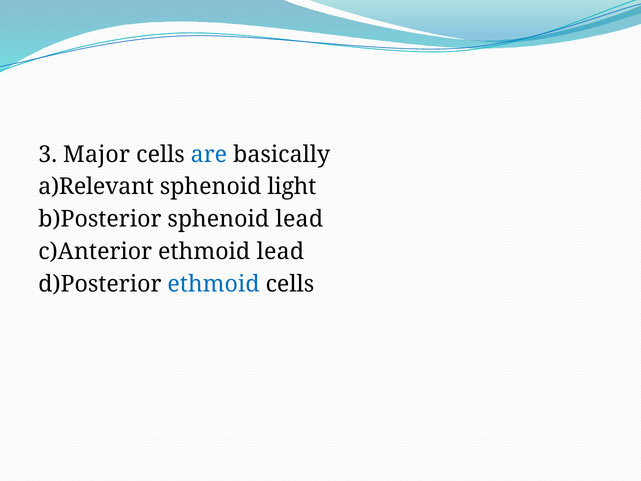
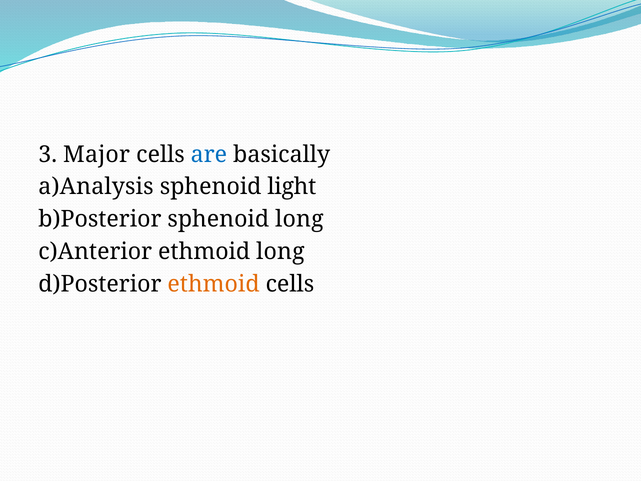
a)Relevant: a)Relevant -> a)Analysis (96, 187)
sphenoid lead: lead -> long (299, 219)
ethmoid lead: lead -> long (280, 251)
ethmoid colour: blue -> orange (214, 284)
